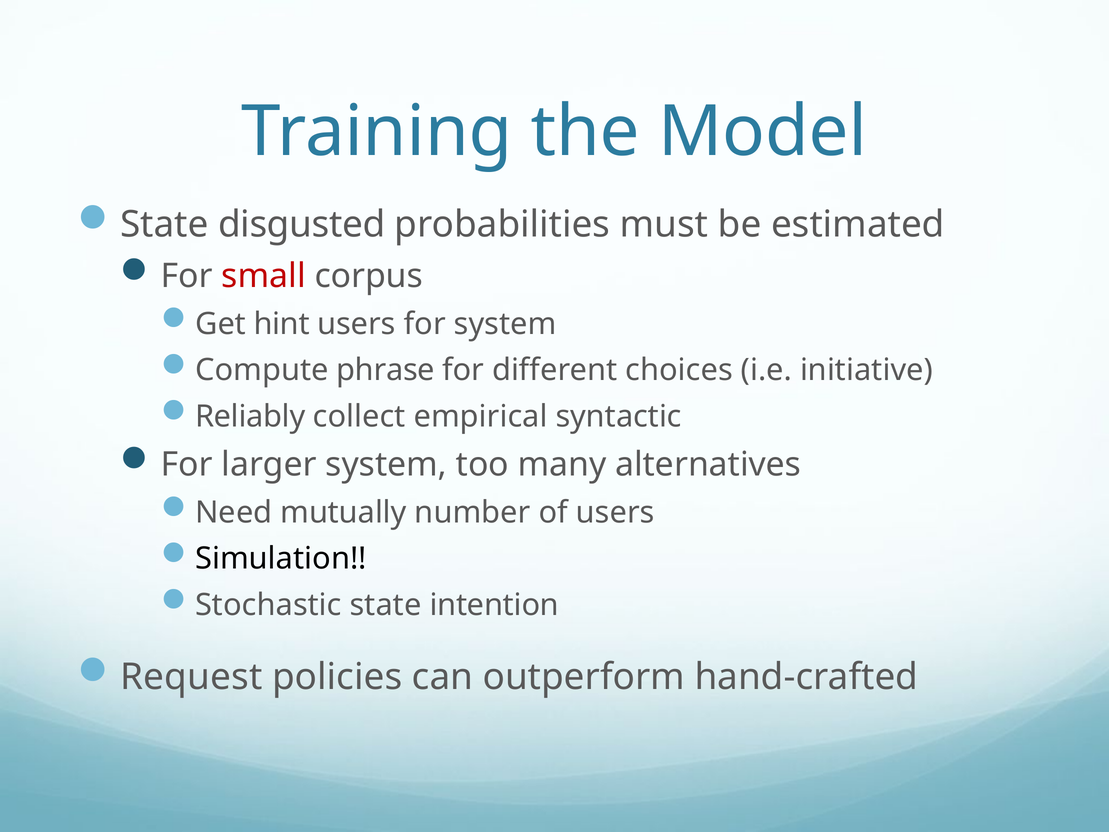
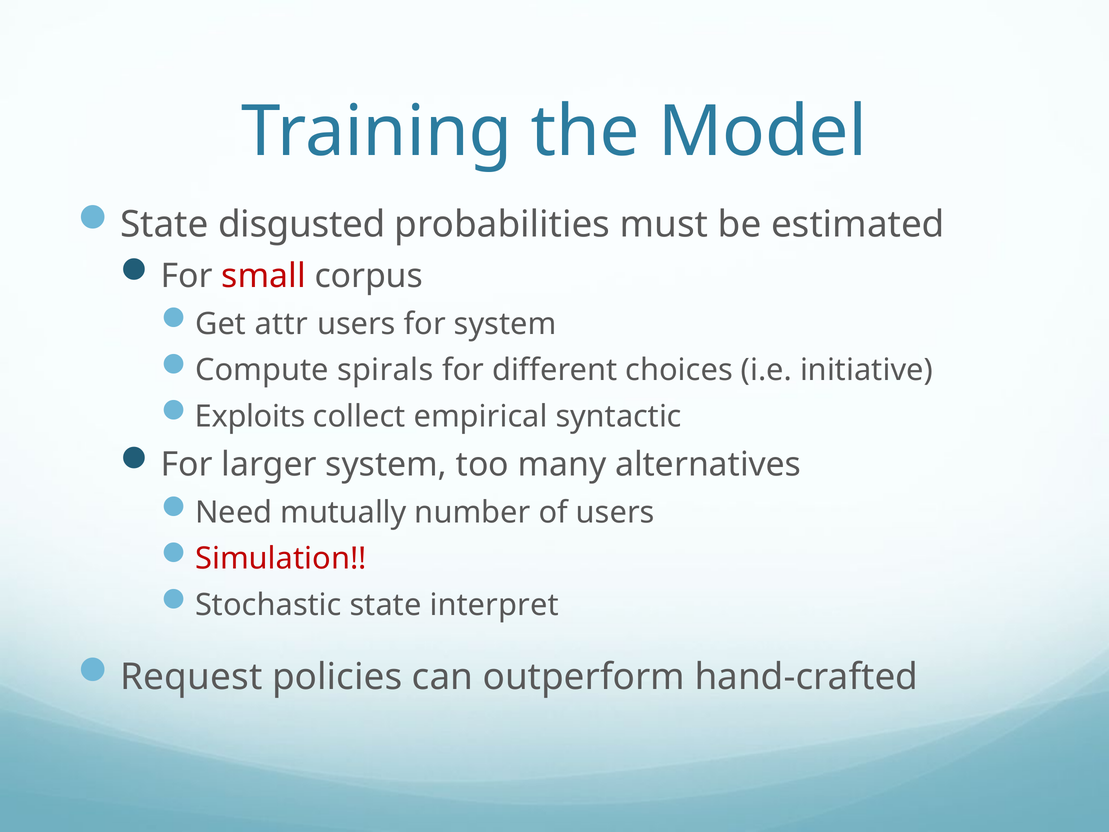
hint: hint -> attr (281, 324)
phrase: phrase -> spirals (385, 370)
Reliably: Reliably -> Exploits (250, 416)
Simulation colour: black -> red (281, 559)
intention: intention -> interpret (494, 605)
